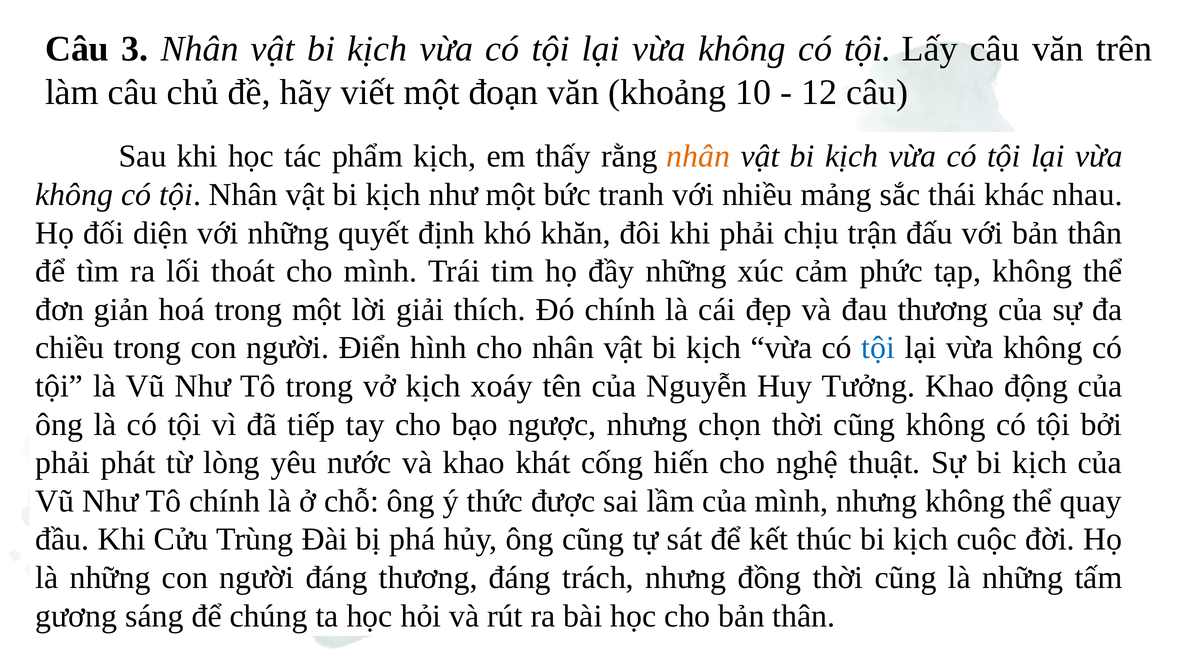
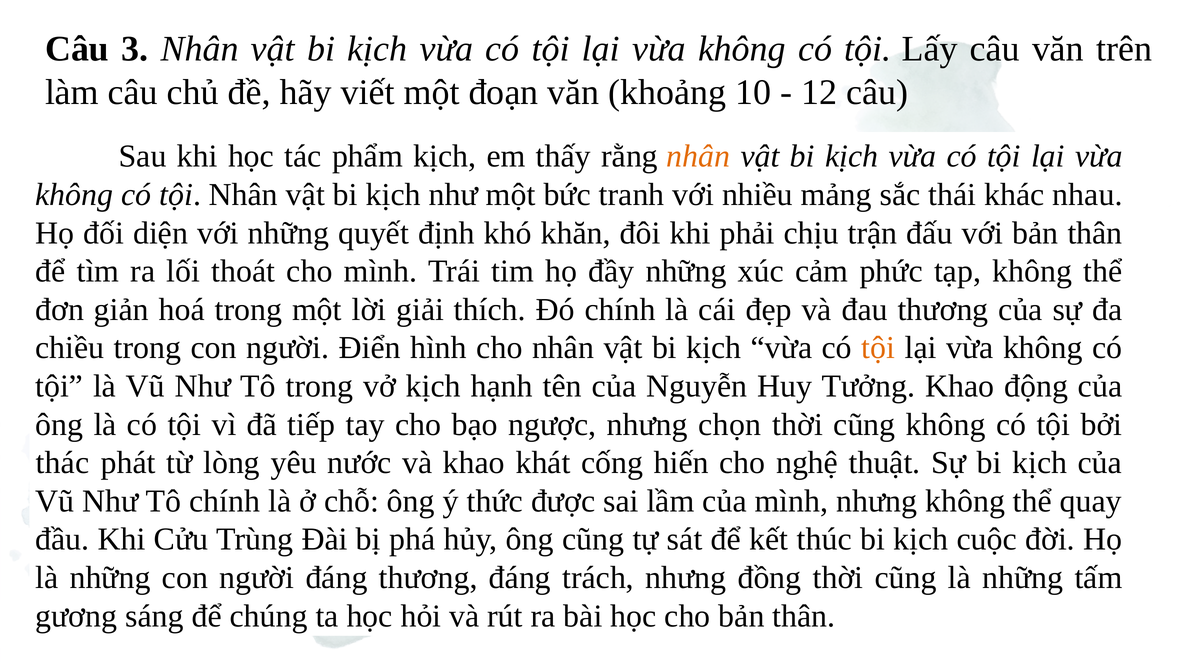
tội colour: blue -> orange (878, 348)
xoáy: xoáy -> hạnh (502, 386)
phải: phải -> thác (63, 463)
